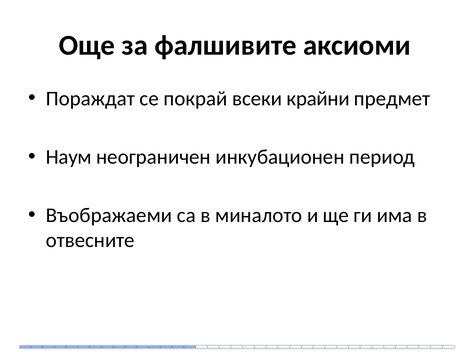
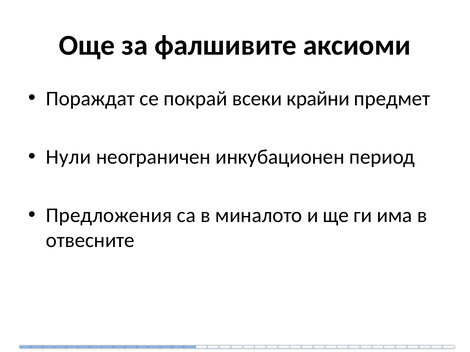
Наум: Наум -> Нули (69, 157)
Въображаеми: Въображаеми -> Предложения (109, 216)
